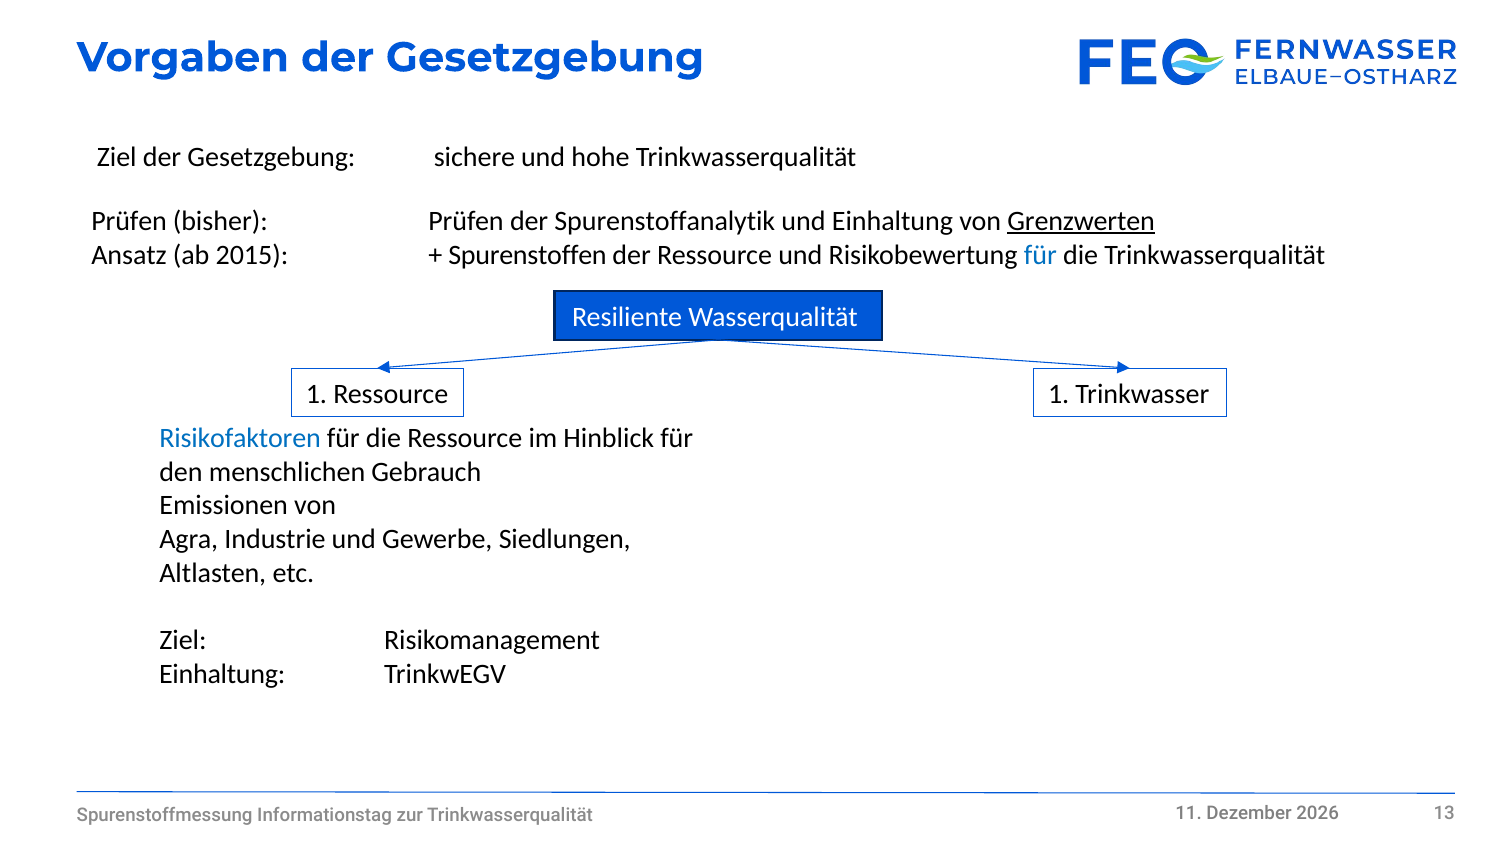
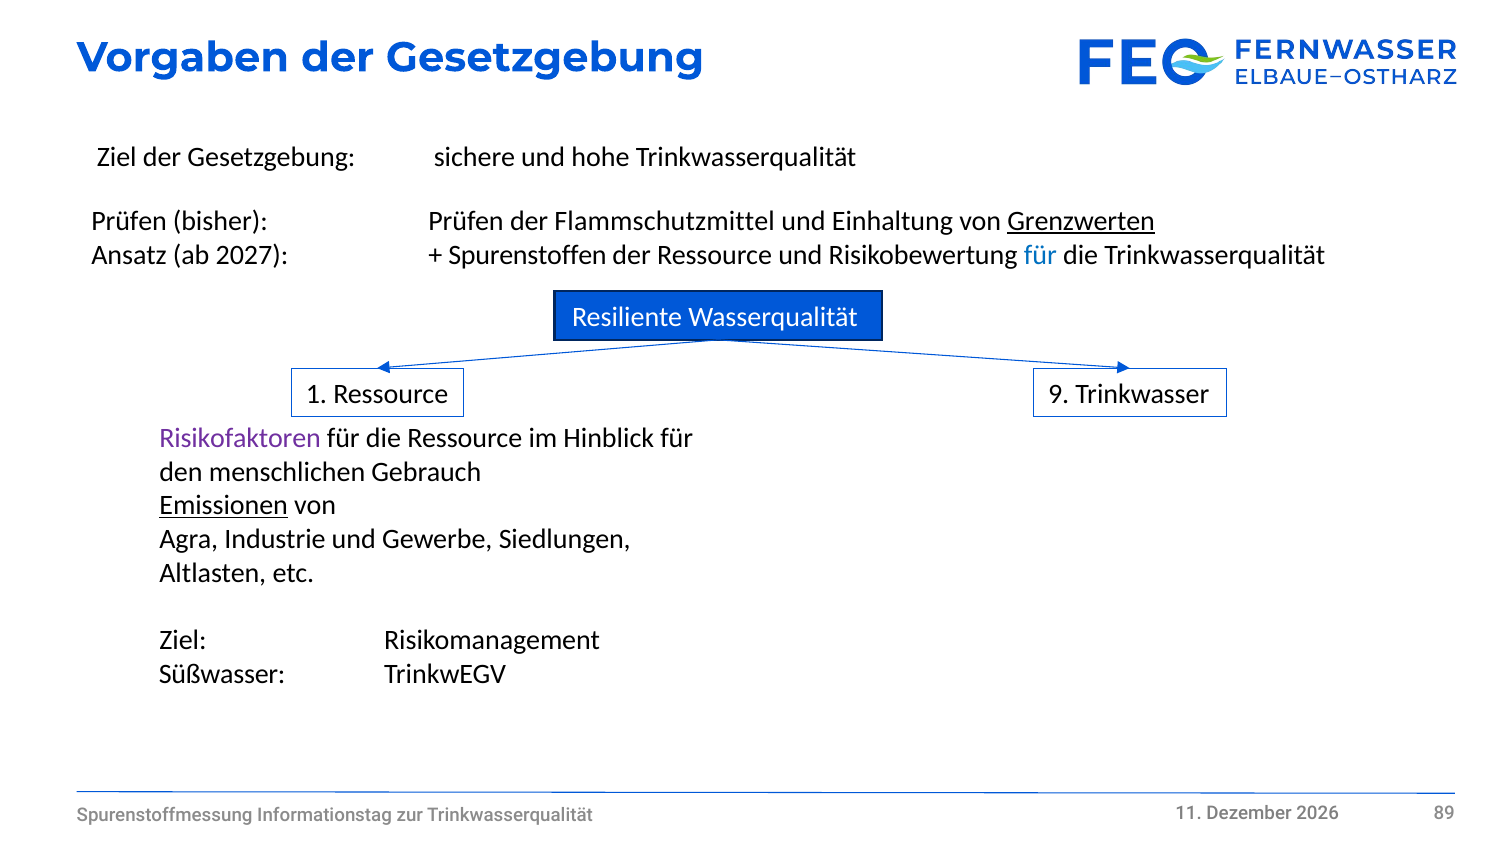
Spurenstoffanalytik: Spurenstoffanalytik -> Flammschutzmittel (665, 221)
2015: 2015 -> 2027 (252, 255)
Ressource 1: 1 -> 9 (1059, 394)
Risikofaktoren colour: blue -> purple (240, 438)
Emissionen underline: none -> present (224, 505)
Einhaltung: Einhaltung -> Süßwasser (222, 674)
13: 13 -> 89 (1444, 813)
